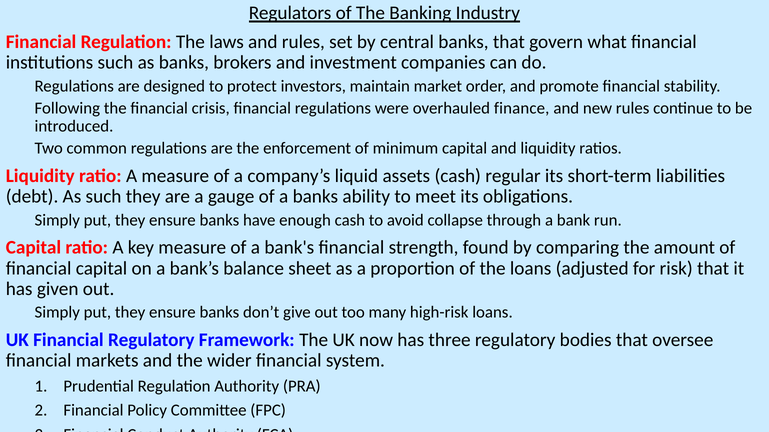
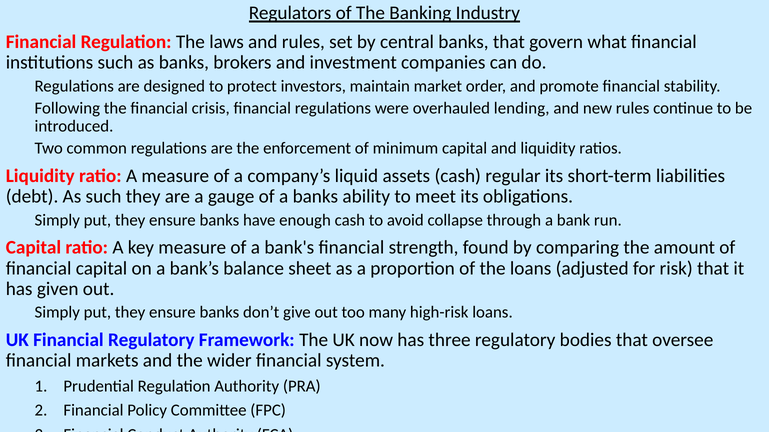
finance: finance -> lending (522, 108)
